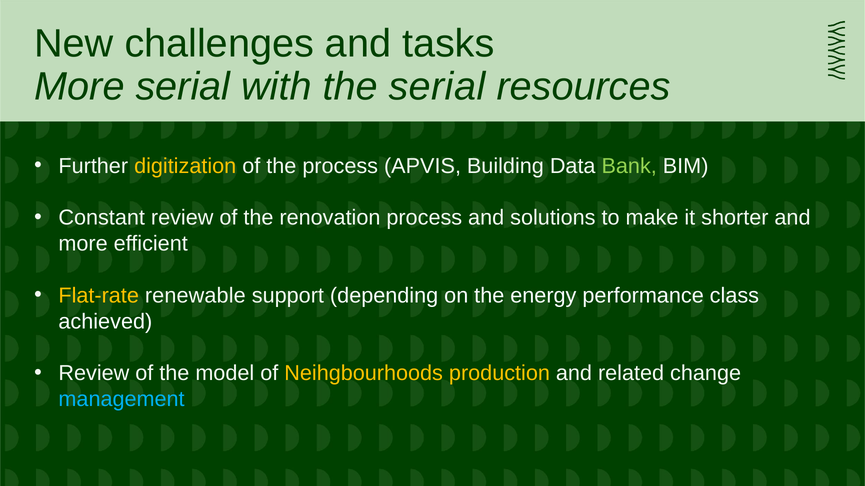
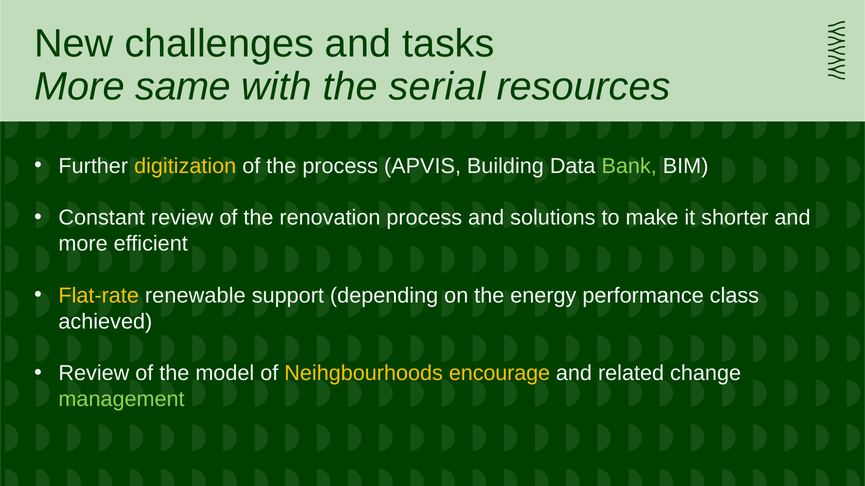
More serial: serial -> same (183, 87)
production: production -> encourage (500, 374)
management colour: light blue -> light green (122, 400)
